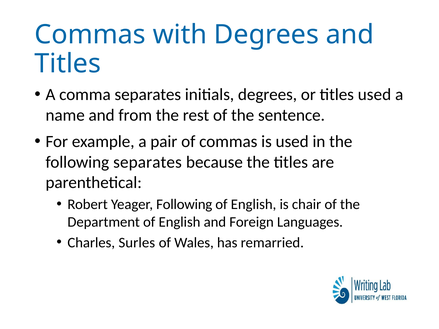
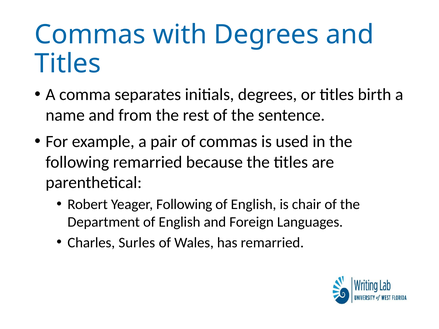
titles used: used -> birth (375, 95)
following separates: separates -> remarried (148, 162)
